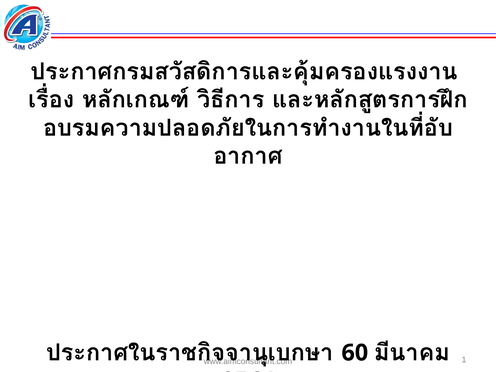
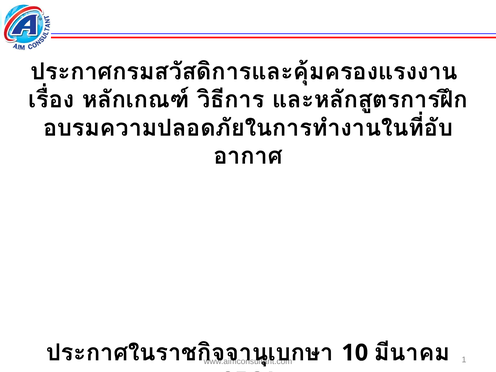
60: 60 -> 10 (355, 353)
